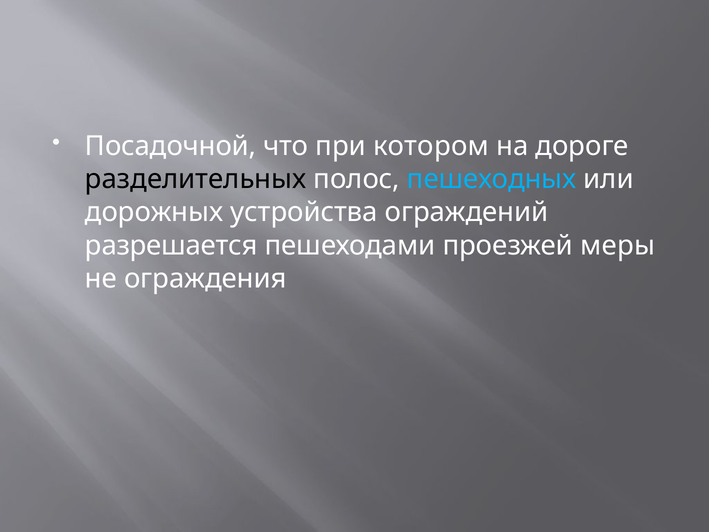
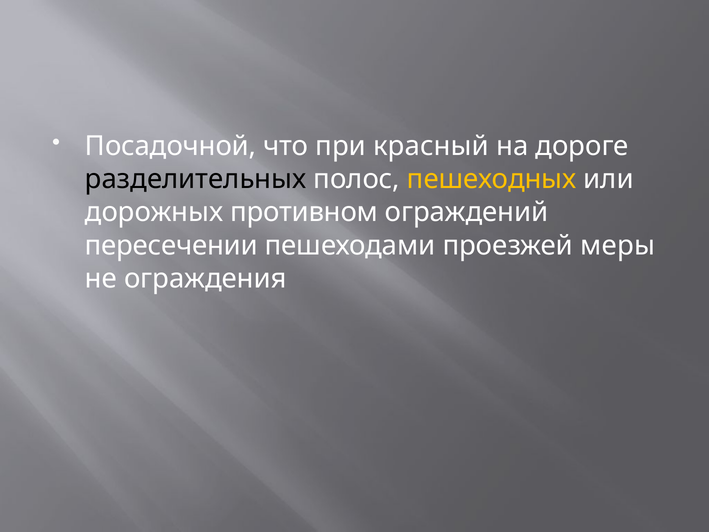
котором: котором -> красный (431, 146)
пешеходных colour: light blue -> yellow (492, 179)
устройства: устройства -> противном (304, 212)
разрешается: разрешается -> пересечении (171, 245)
